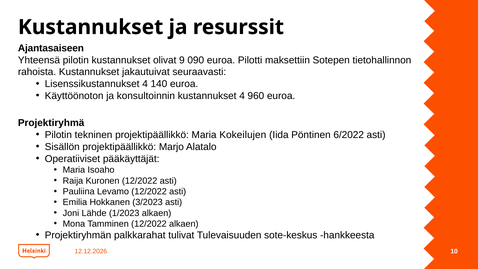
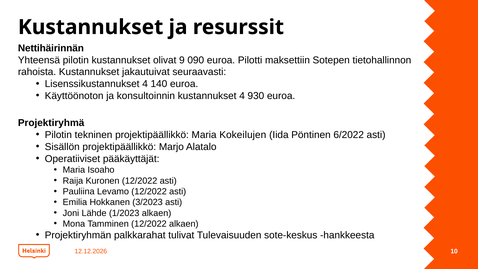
Ajantasaiseen: Ajantasaiseen -> Nettihäirinnän (51, 48)
960: 960 -> 930 (256, 96)
